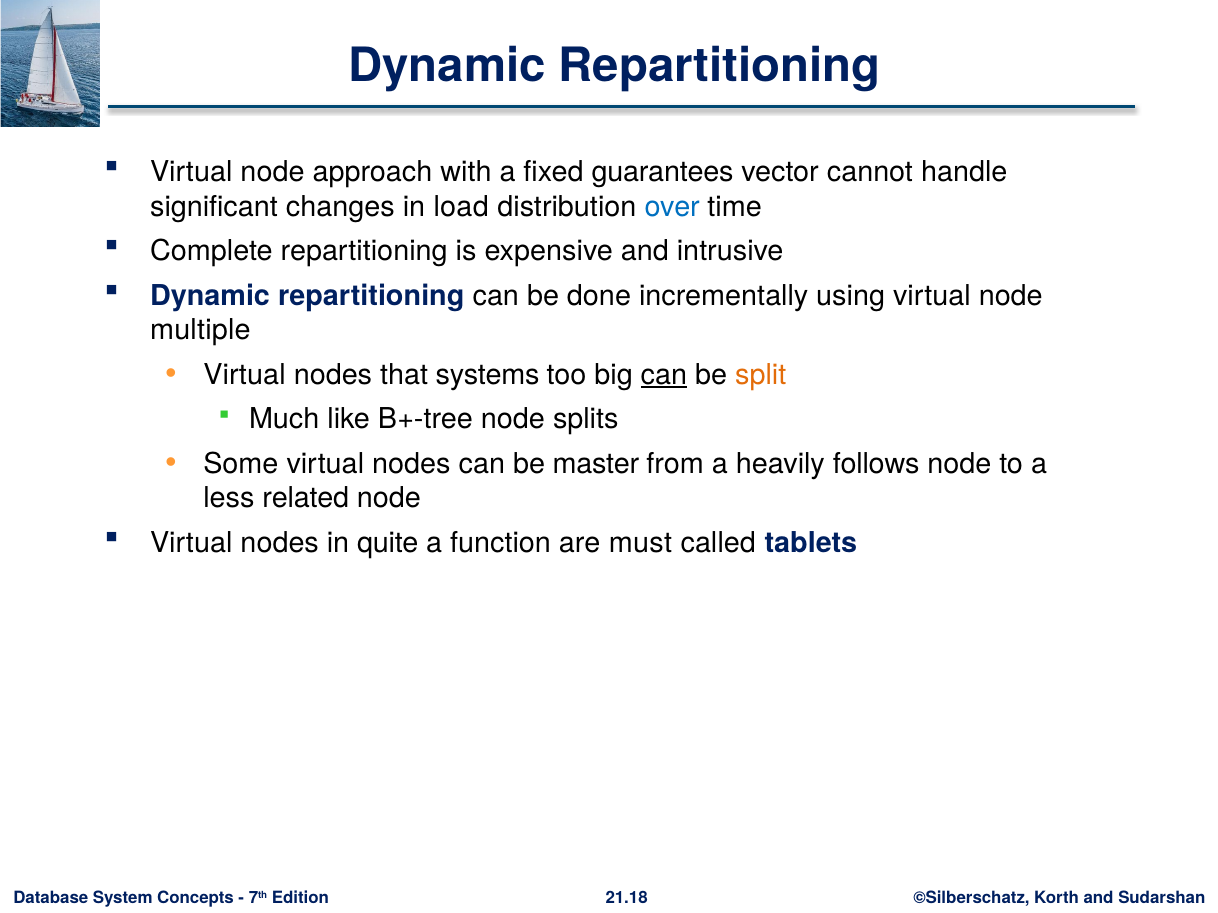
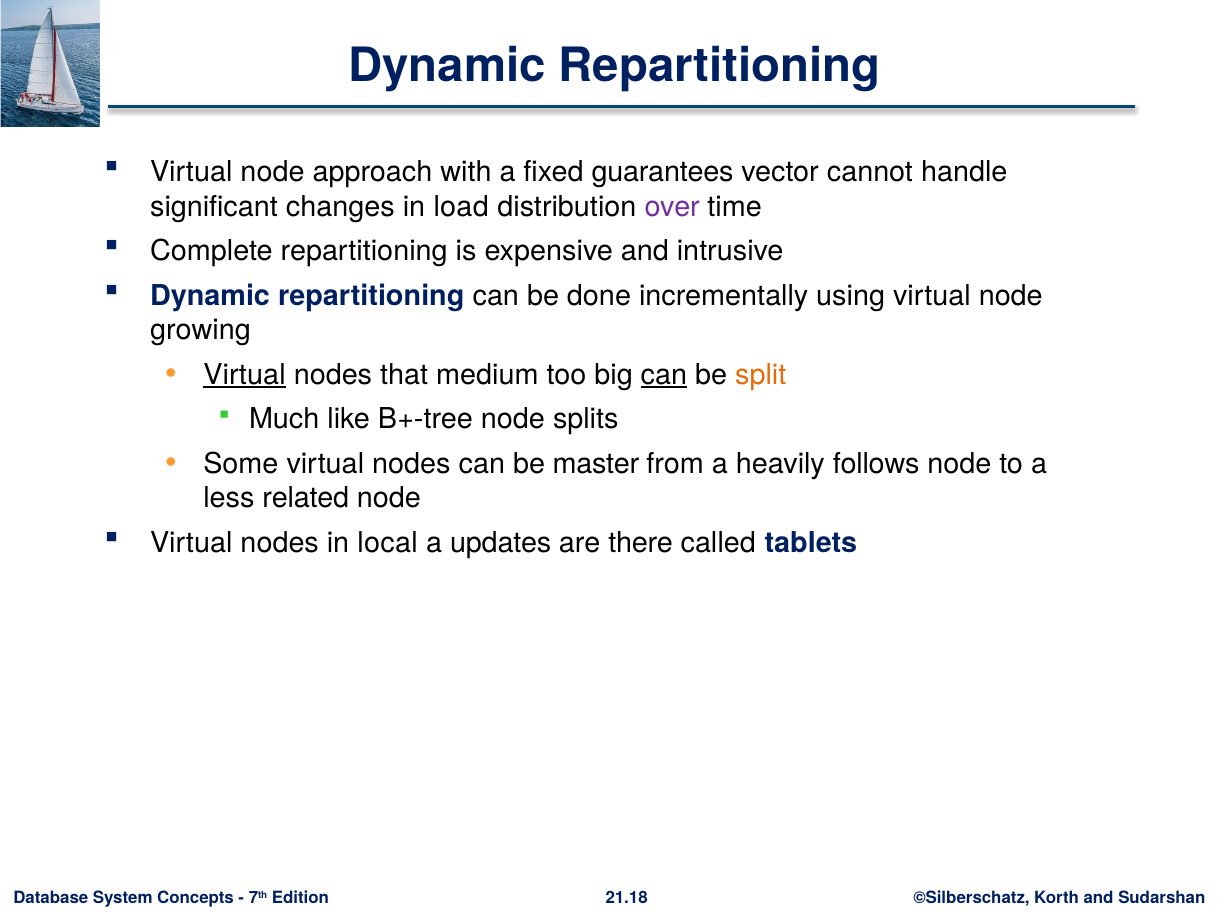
over colour: blue -> purple (672, 207)
multiple: multiple -> growing (200, 330)
Virtual underline: none -> present (245, 375)
systems: systems -> medium (487, 375)
quite: quite -> local (388, 543)
function: function -> updates (501, 543)
must: must -> there (641, 543)
